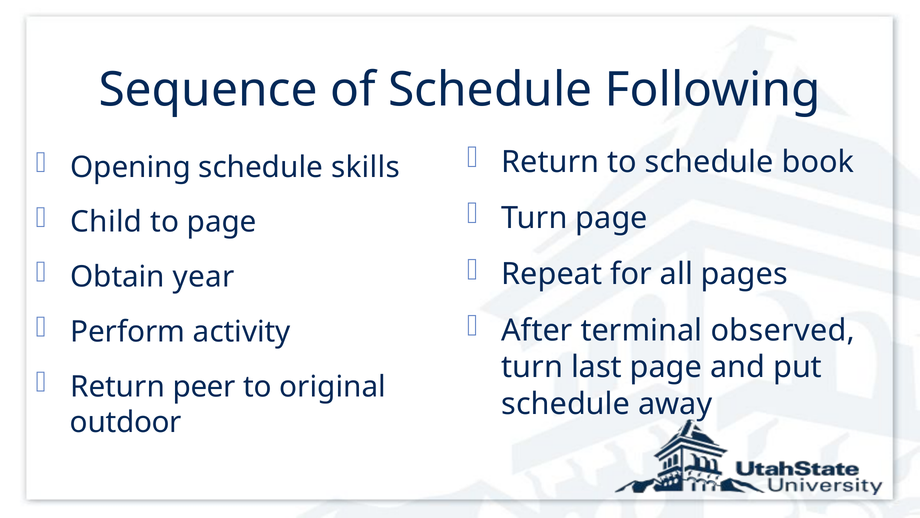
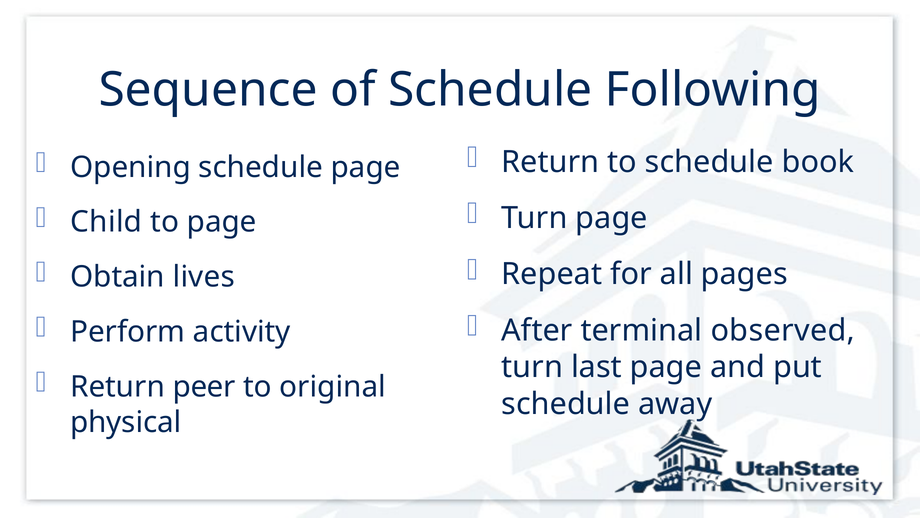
schedule skills: skills -> page (366, 167)
year: year -> lives (204, 277)
outdoor: outdoor -> physical (126, 422)
